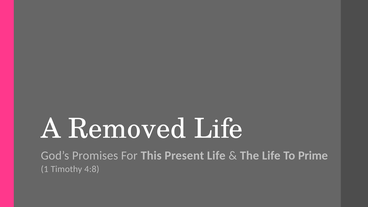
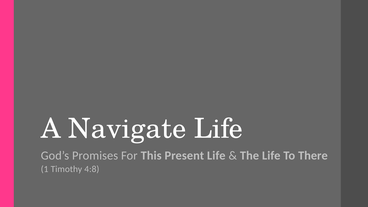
Removed: Removed -> Navigate (127, 129)
Prime: Prime -> There (313, 156)
